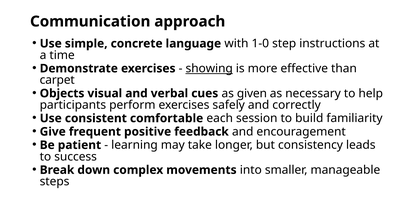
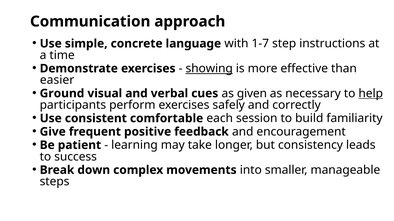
1-0: 1-0 -> 1-7 (260, 44)
carpet: carpet -> easier (57, 80)
Objects: Objects -> Ground (62, 94)
help underline: none -> present (371, 94)
